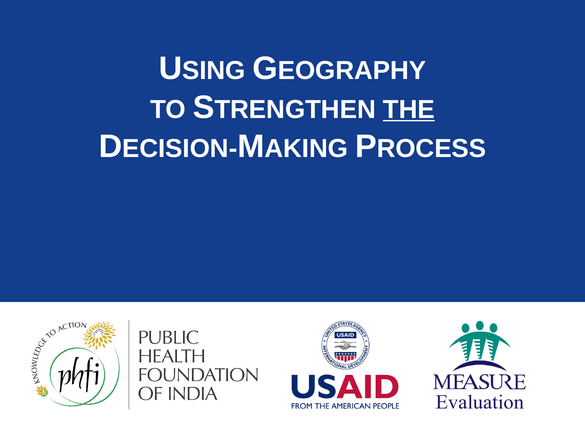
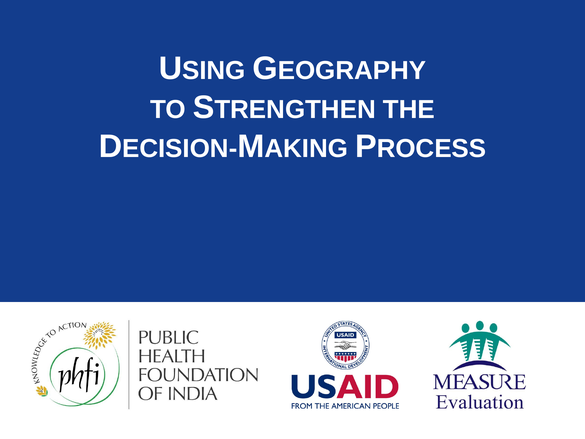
THE underline: present -> none (409, 109)
